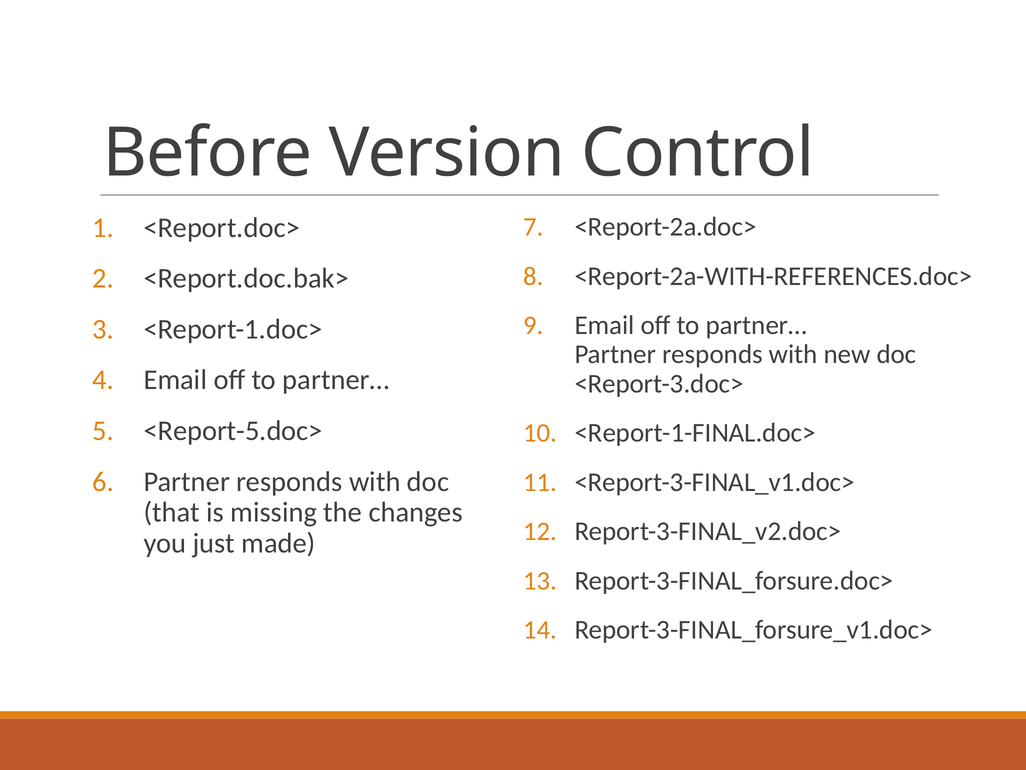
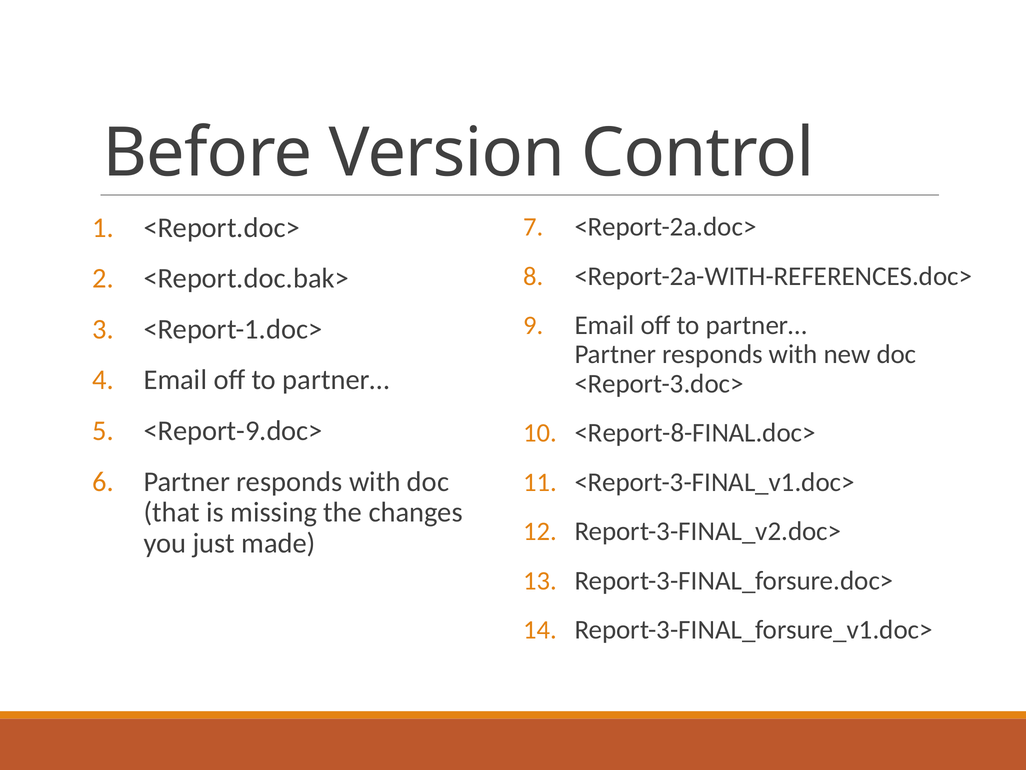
<Report-5.doc>: <Report-5.doc> -> <Report-9.doc> (233, 431)
<Report-1-FINAL.doc>: <Report-1-FINAL.doc> -> <Report-8-FINAL.doc> (695, 433)
